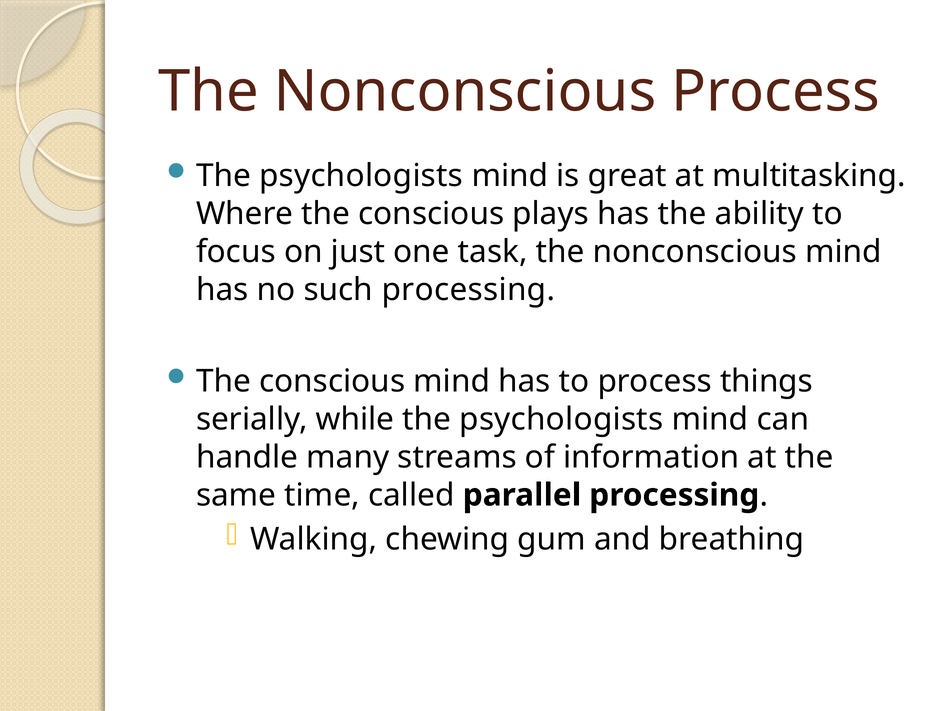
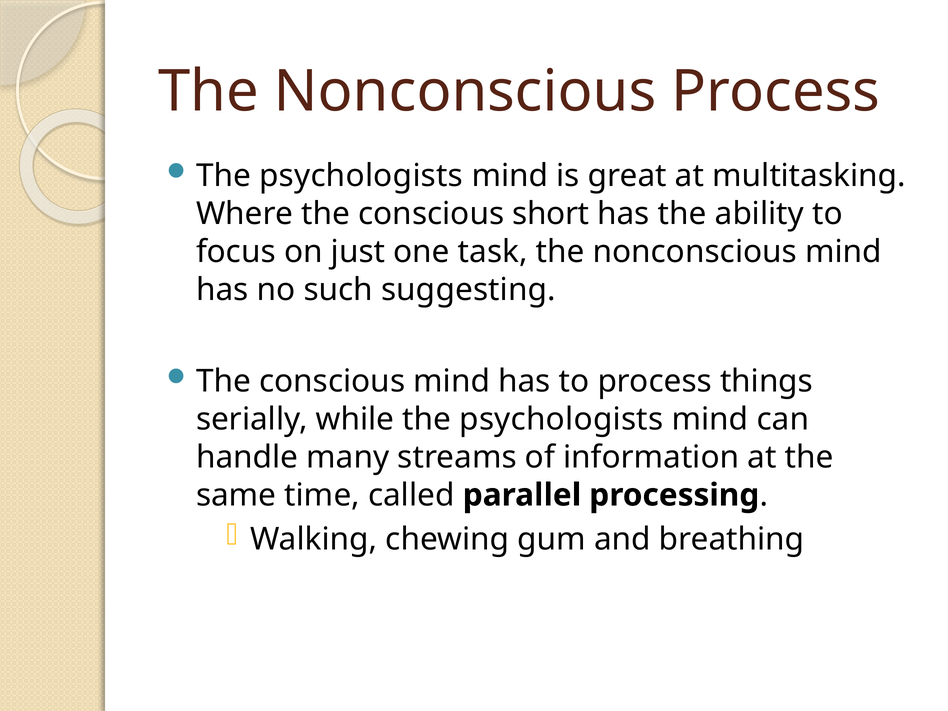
plays: plays -> short (551, 214)
such processing: processing -> suggesting (468, 290)
